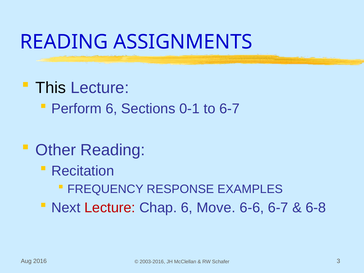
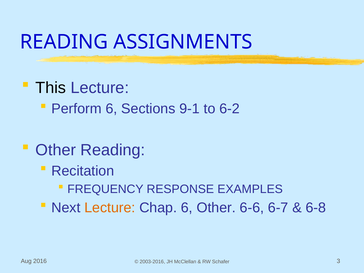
0-1: 0-1 -> 9-1 (190, 109)
to 6-7: 6-7 -> 6-2 (230, 109)
Lecture colour: red -> orange (110, 208)
6 Move: Move -> Other (216, 208)
